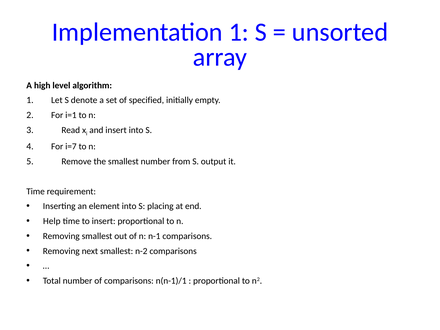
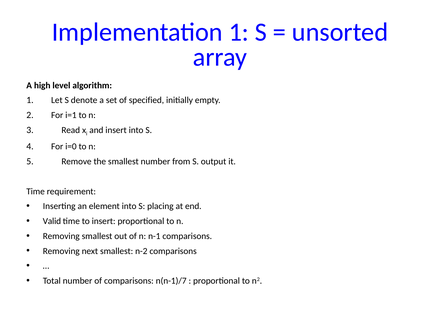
i=7: i=7 -> i=0 (71, 147)
Help: Help -> Valid (52, 221)
n(n-1)/1: n(n-1)/1 -> n(n-1)/7 (171, 281)
